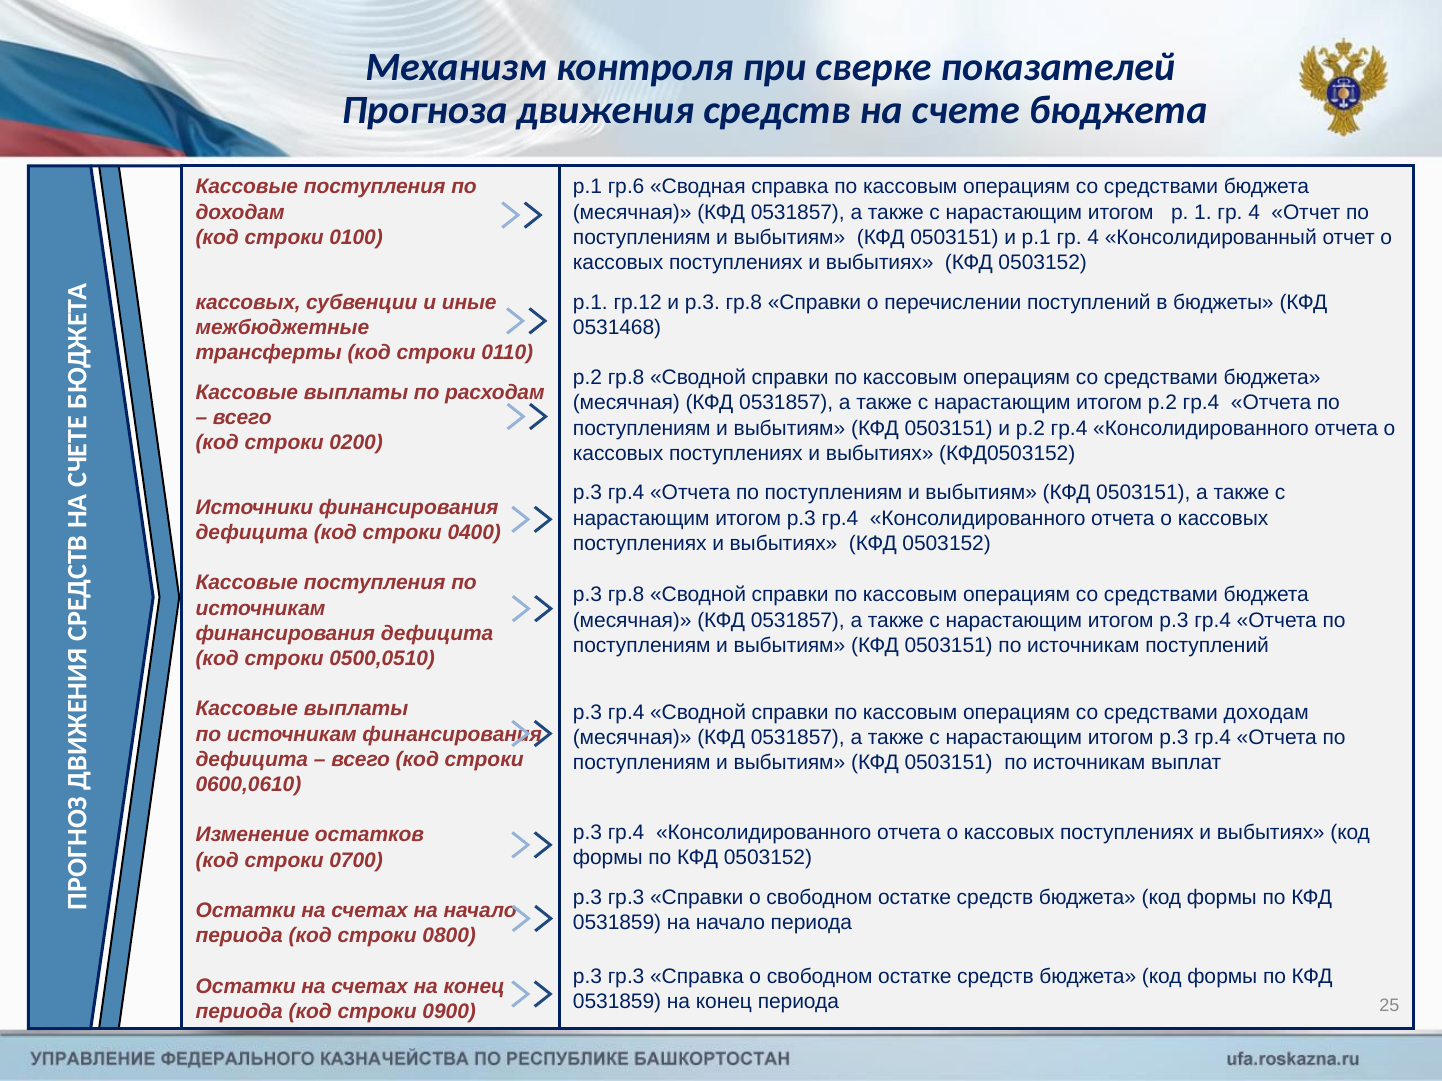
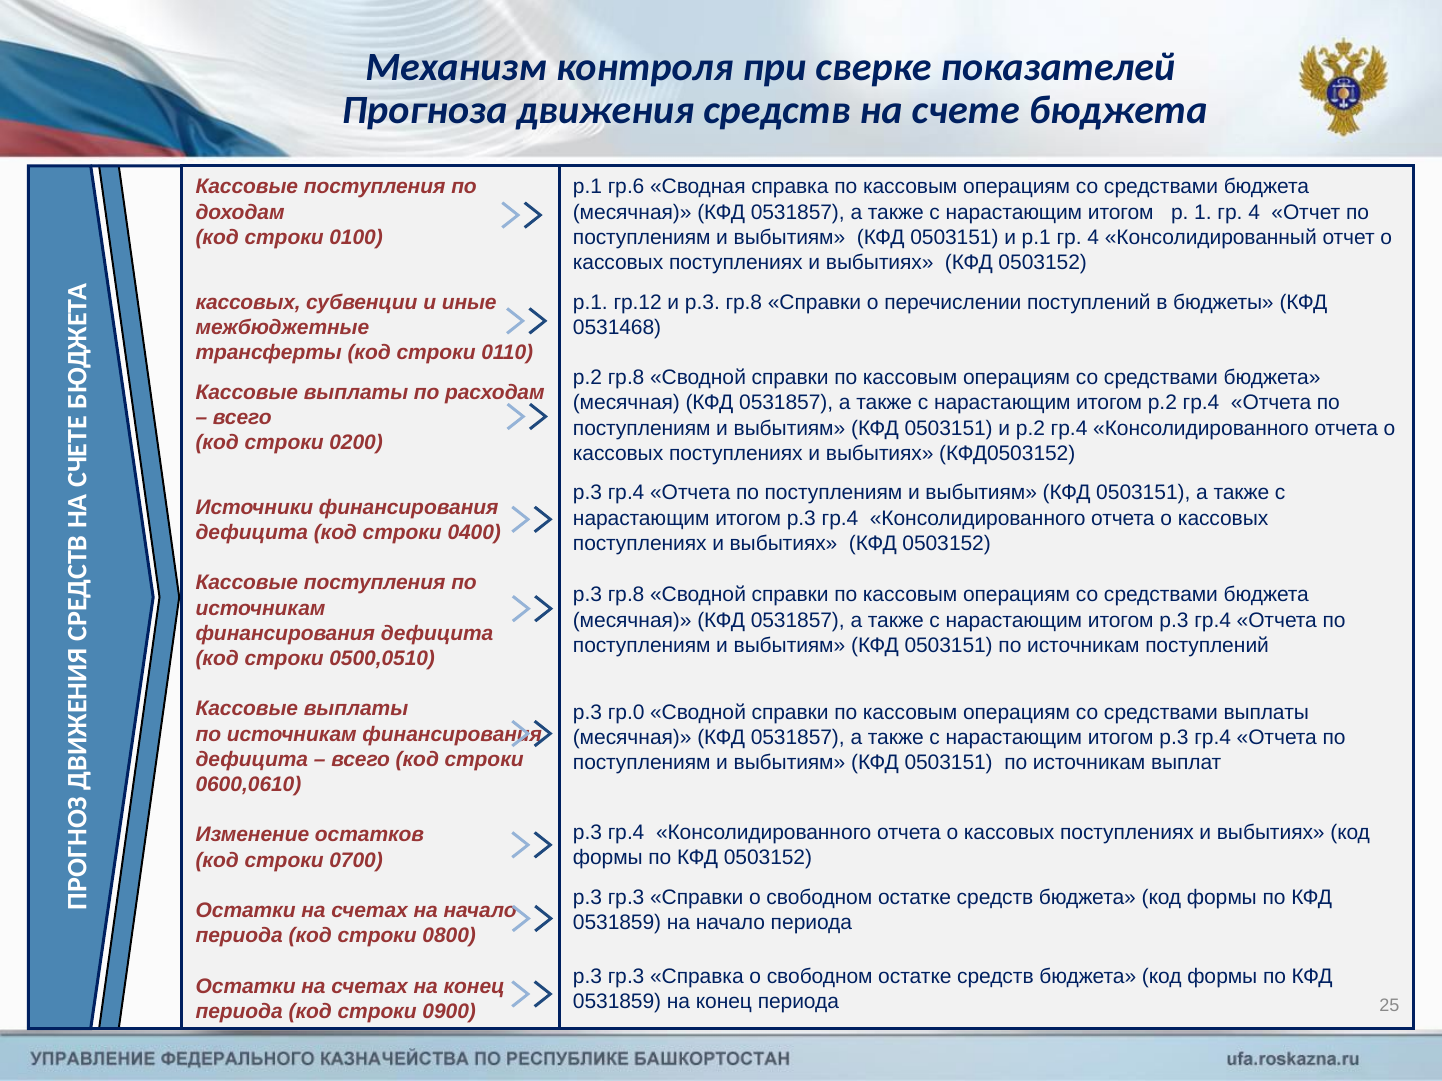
гр.4: гр.4 -> гр.0 (626, 713)
средствами доходам: доходам -> выплаты (1266, 713)
